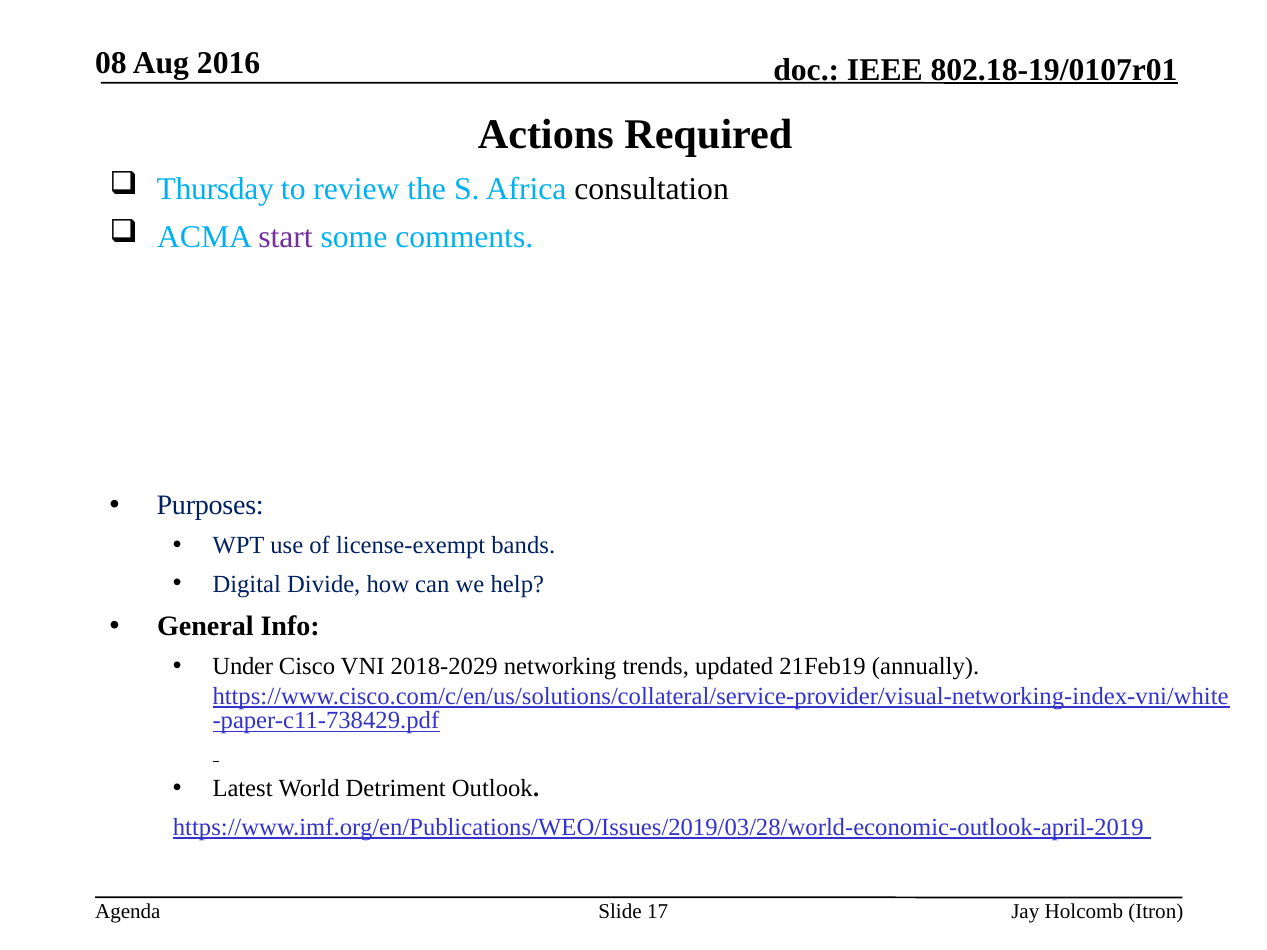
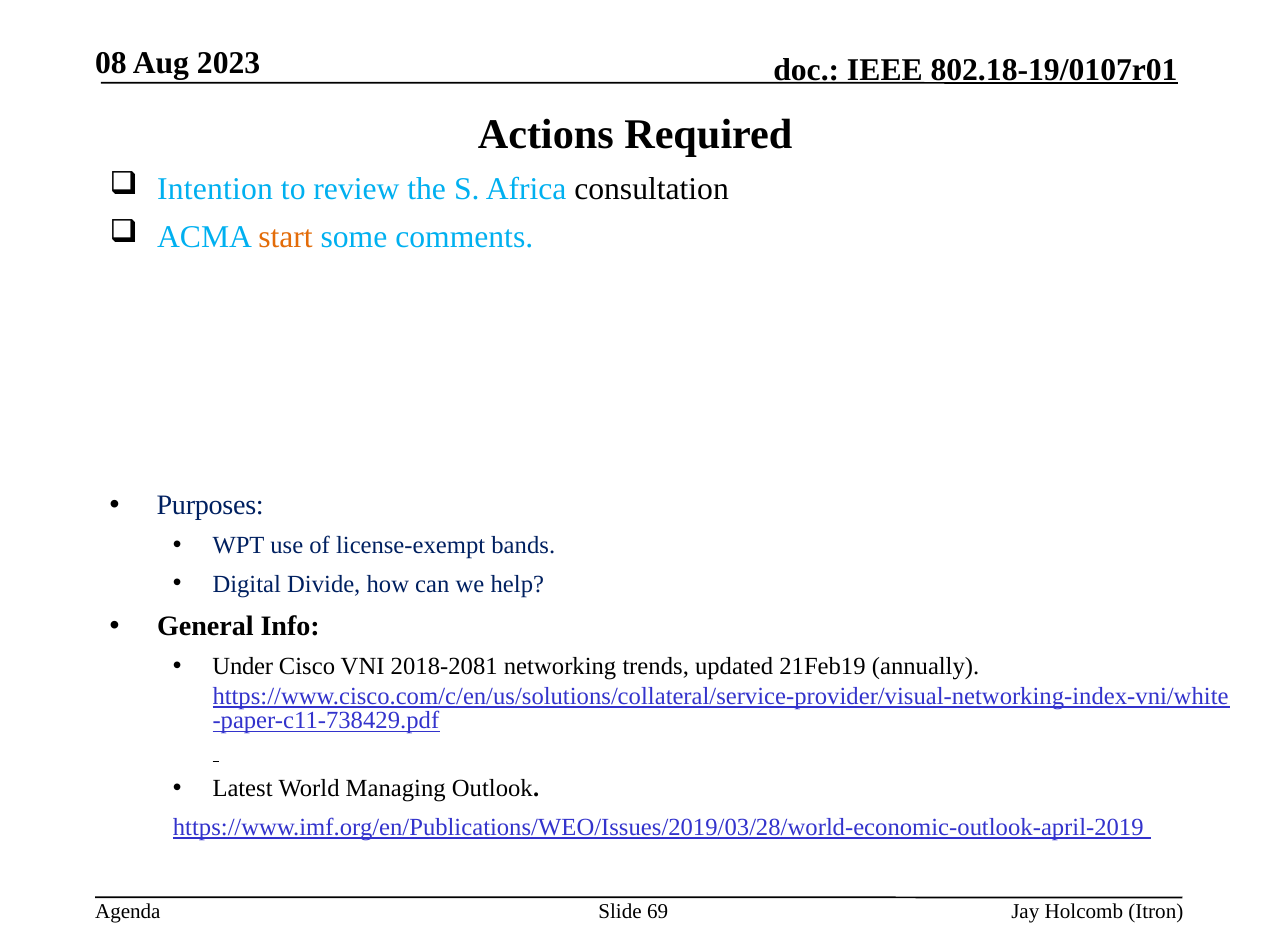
2016: 2016 -> 2023 (229, 63)
Thursday: Thursday -> Intention (215, 189)
start colour: purple -> orange (285, 238)
2018-2029: 2018-2029 -> 2018-2081 (444, 667)
Detriment: Detriment -> Managing (396, 789)
17: 17 -> 69 (658, 911)
